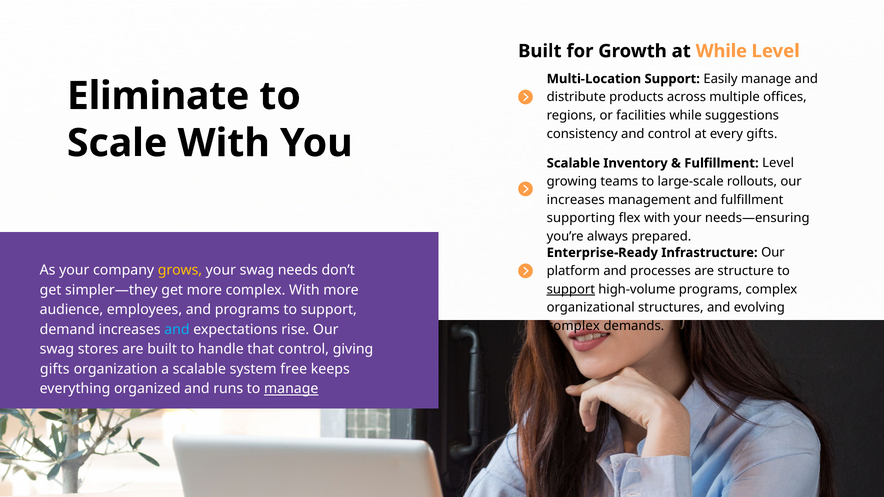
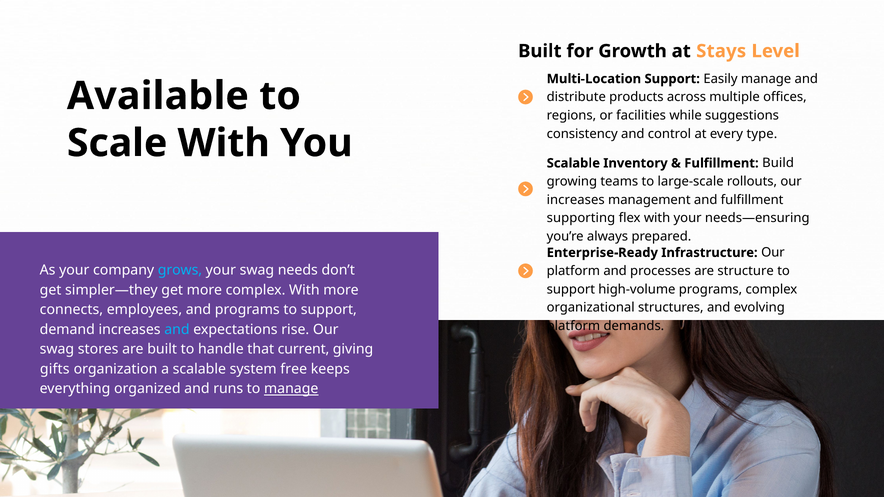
at While: While -> Stays (721, 51)
Eliminate: Eliminate -> Available (158, 96)
every gifts: gifts -> type (762, 134)
Fulfillment Level: Level -> Build (778, 163)
grows colour: yellow -> light blue (180, 270)
support underline: present -> none (571, 289)
audience: audience -> connects (71, 310)
complex: complex -> platform (573, 326)
that control: control -> current (304, 349)
